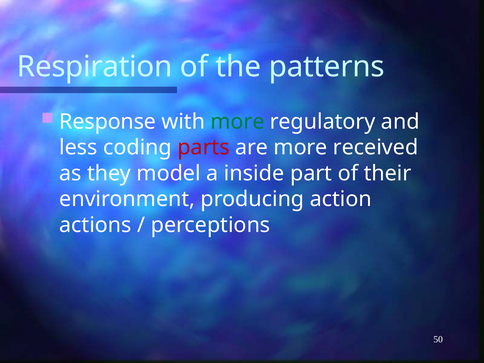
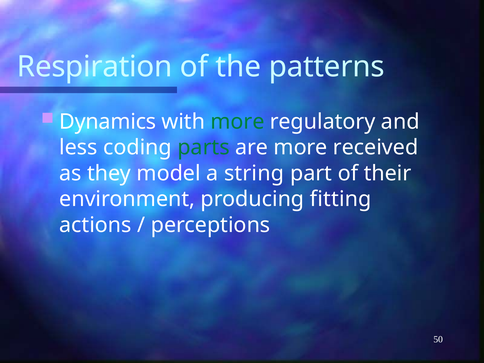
Response: Response -> Dynamics (108, 122)
parts colour: red -> green (204, 148)
inside: inside -> string (254, 173)
action: action -> fitting (341, 199)
